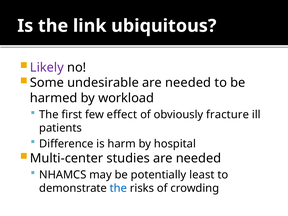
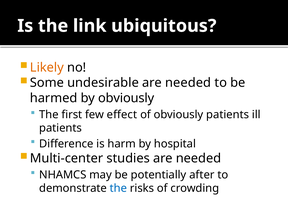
Likely colour: purple -> orange (47, 67)
by workload: workload -> obviously (126, 98)
obviously fracture: fracture -> patients (228, 115)
least: least -> after (202, 175)
